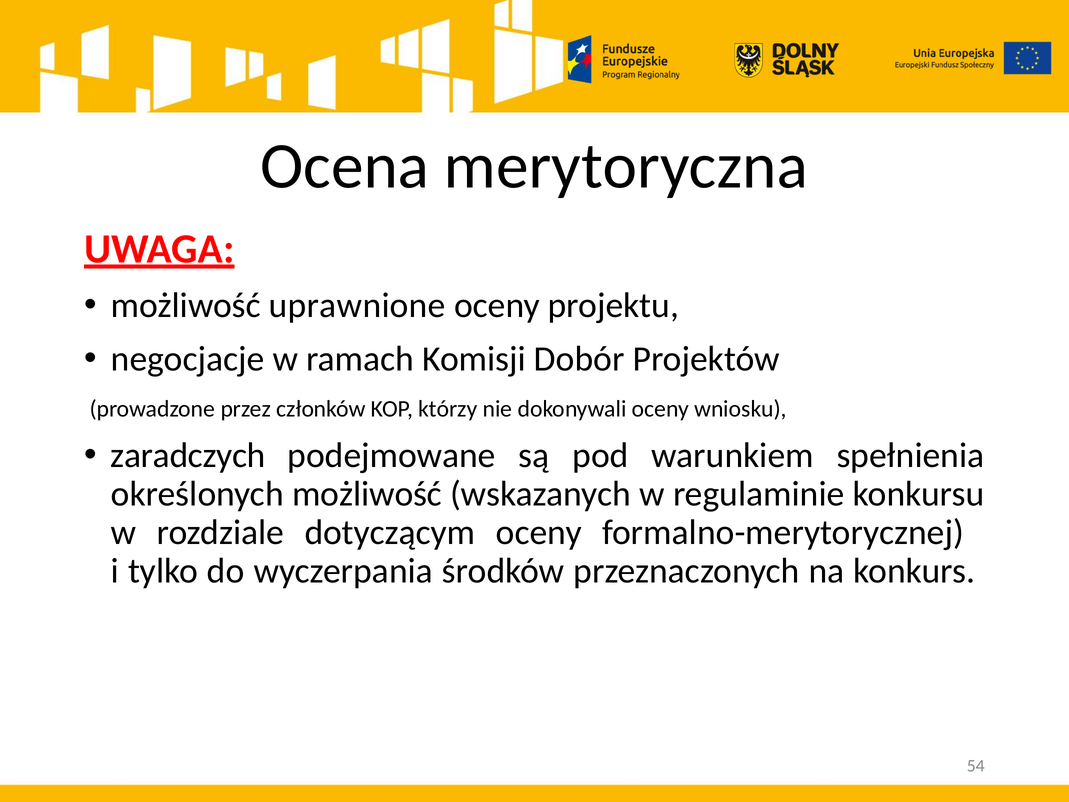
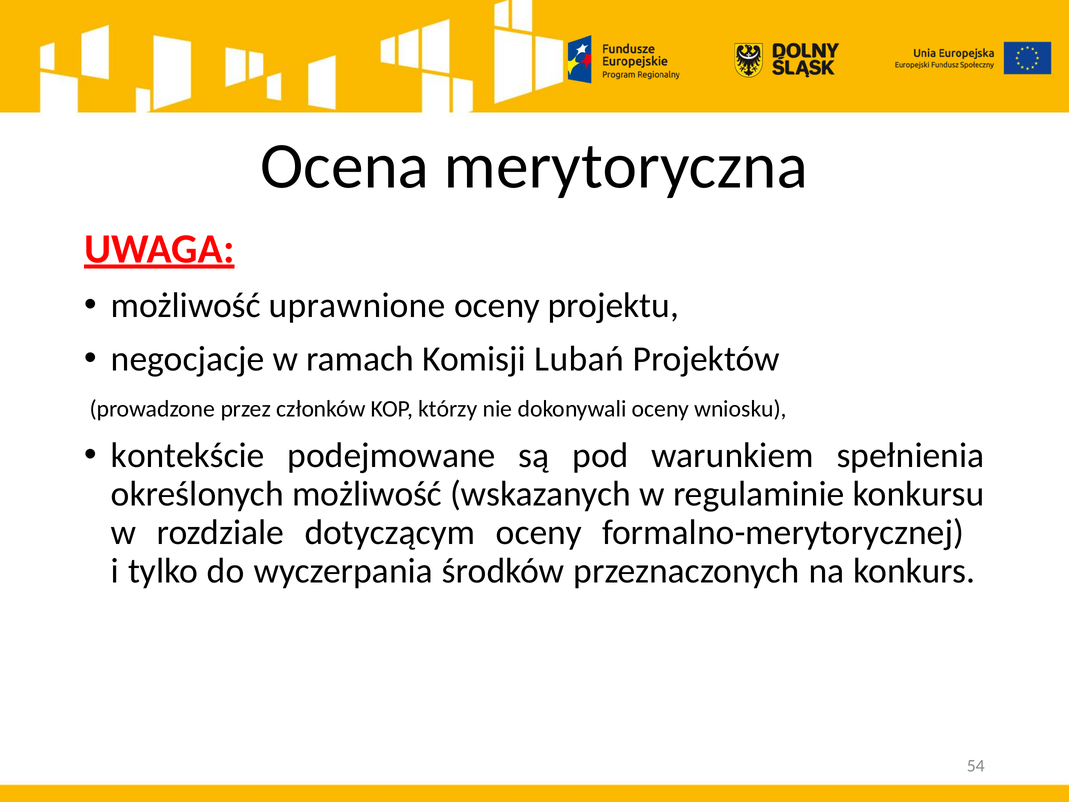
Dobór: Dobór -> Lubań (579, 359)
zaradczych: zaradczych -> kontekście (188, 455)
